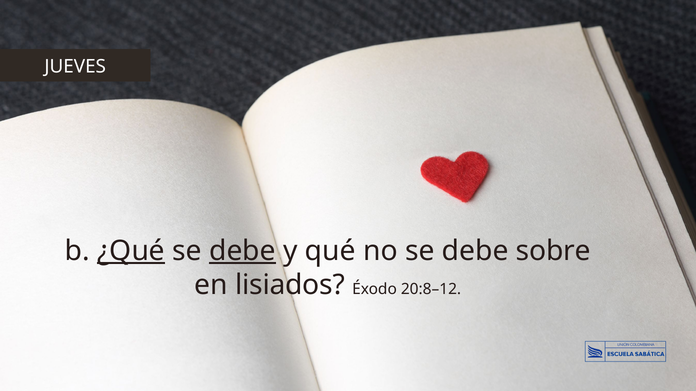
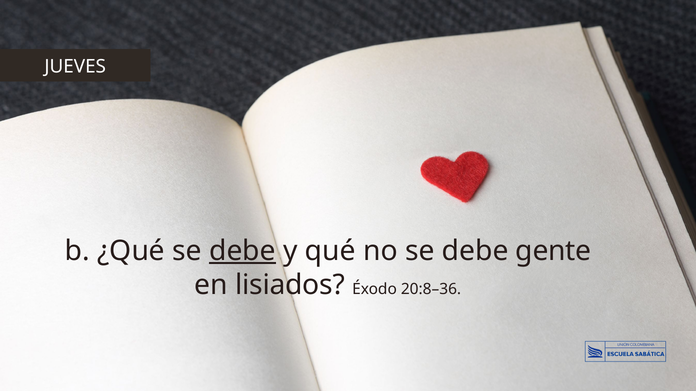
¿Qué underline: present -> none (131, 251)
sobre: sobre -> gente (553, 251)
20:8–12: 20:8–12 -> 20:8–36 (431, 289)
